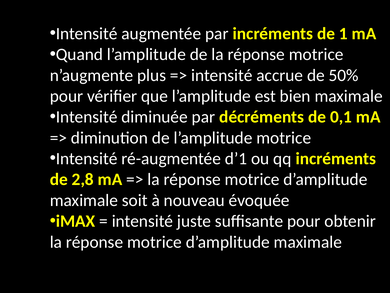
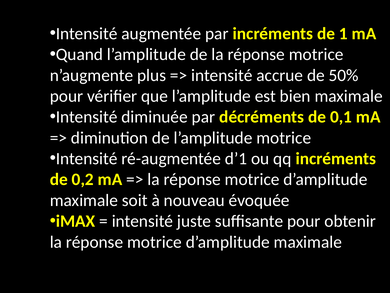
2,8: 2,8 -> 0,2 (83, 179)
